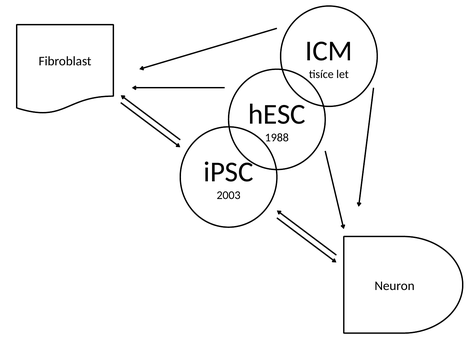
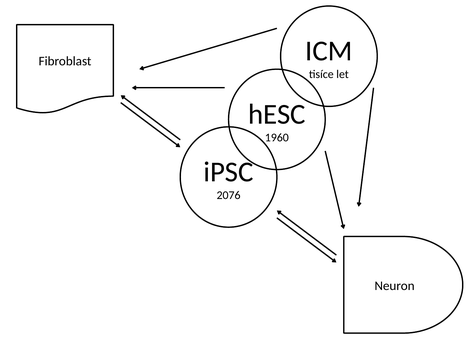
1988: 1988 -> 1960 (277, 138)
2003: 2003 -> 2076 (229, 195)
